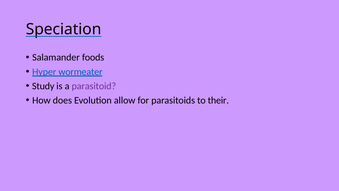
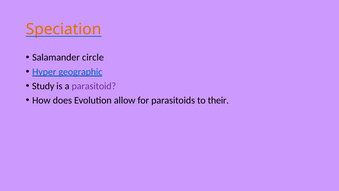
Speciation colour: black -> orange (64, 29)
foods: foods -> circle (93, 57)
wormeater: wormeater -> geographic (80, 72)
